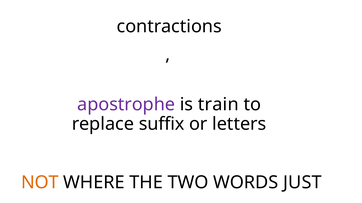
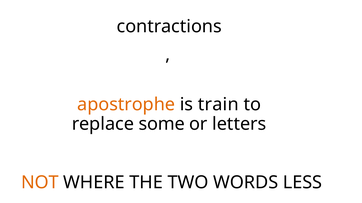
apostrophe colour: purple -> orange (126, 105)
suffix: suffix -> some (162, 124)
JUST: JUST -> LESS (303, 183)
